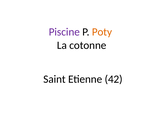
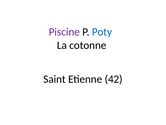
Poty colour: orange -> blue (102, 32)
